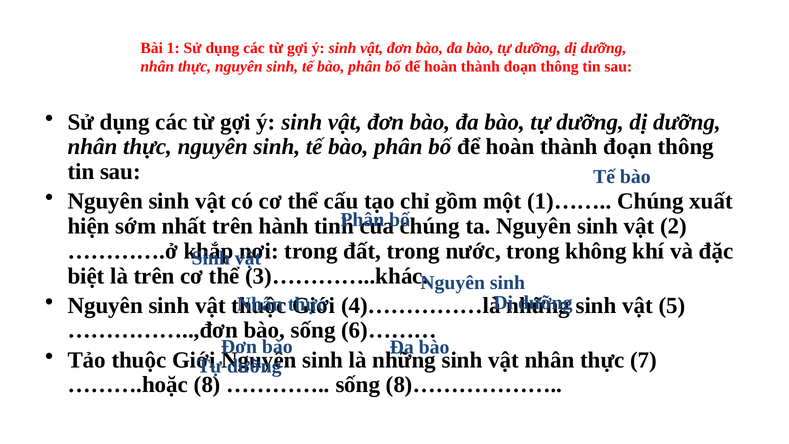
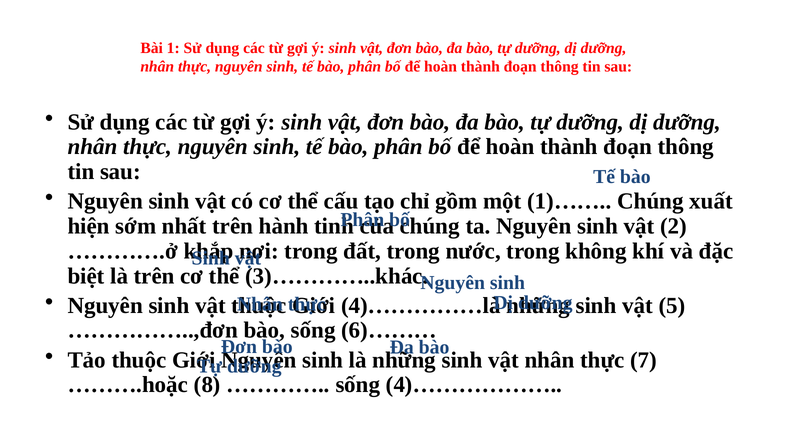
8)………………: 8)……………… -> 4)……………… (474, 385)
